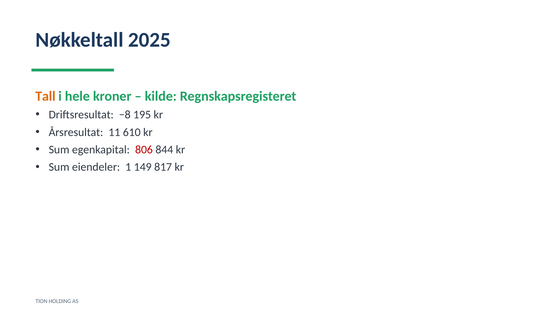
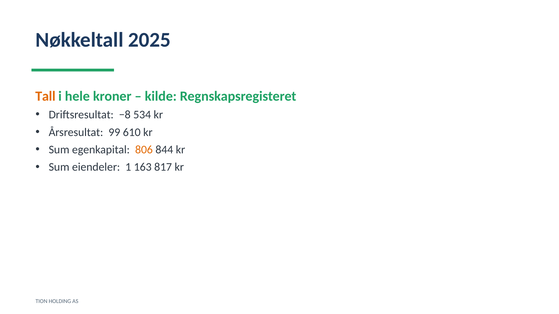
195: 195 -> 534 (142, 115)
11: 11 -> 99 (114, 132)
806 colour: red -> orange (144, 150)
149: 149 -> 163 (143, 167)
